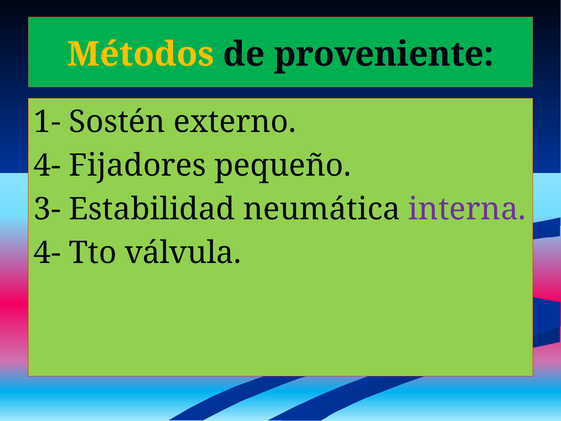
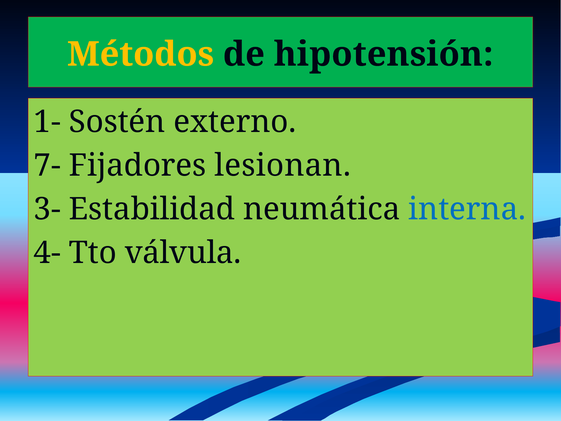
proveniente: proveniente -> hipotensión (384, 54)
4-: 4- -> 7- (47, 165)
pequeño: pequeño -> lesionan (283, 165)
interna colour: purple -> blue (467, 209)
